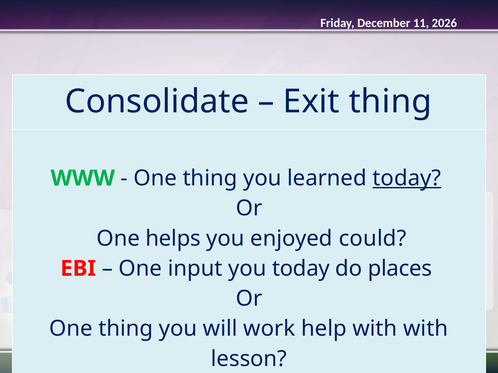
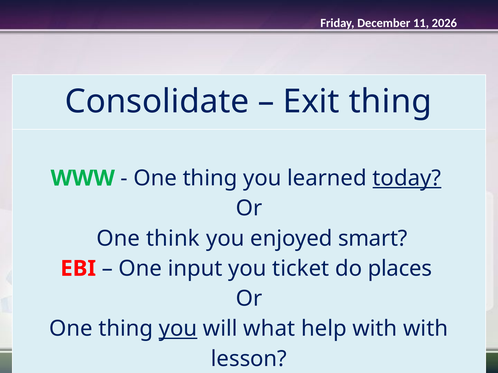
helps: helps -> think (173, 239)
could: could -> smart (373, 239)
you today: today -> ticket (301, 269)
you underline: none -> present (178, 329)
work: work -> what (269, 329)
